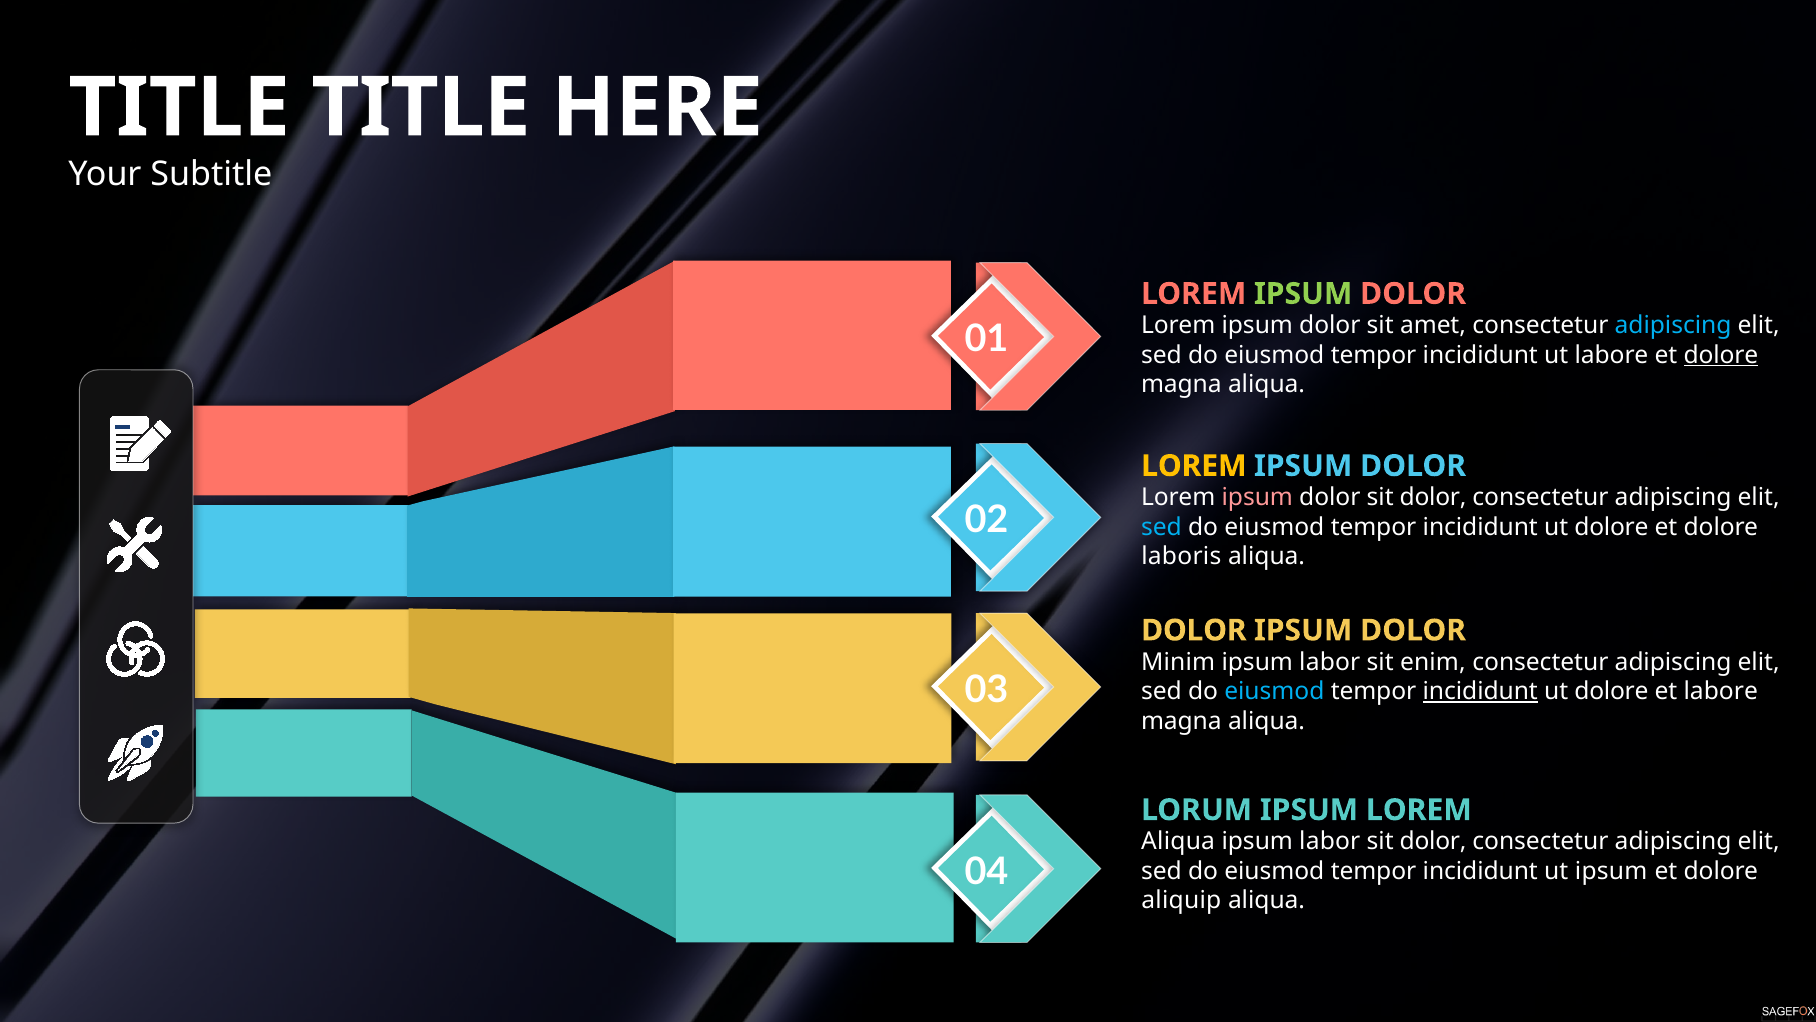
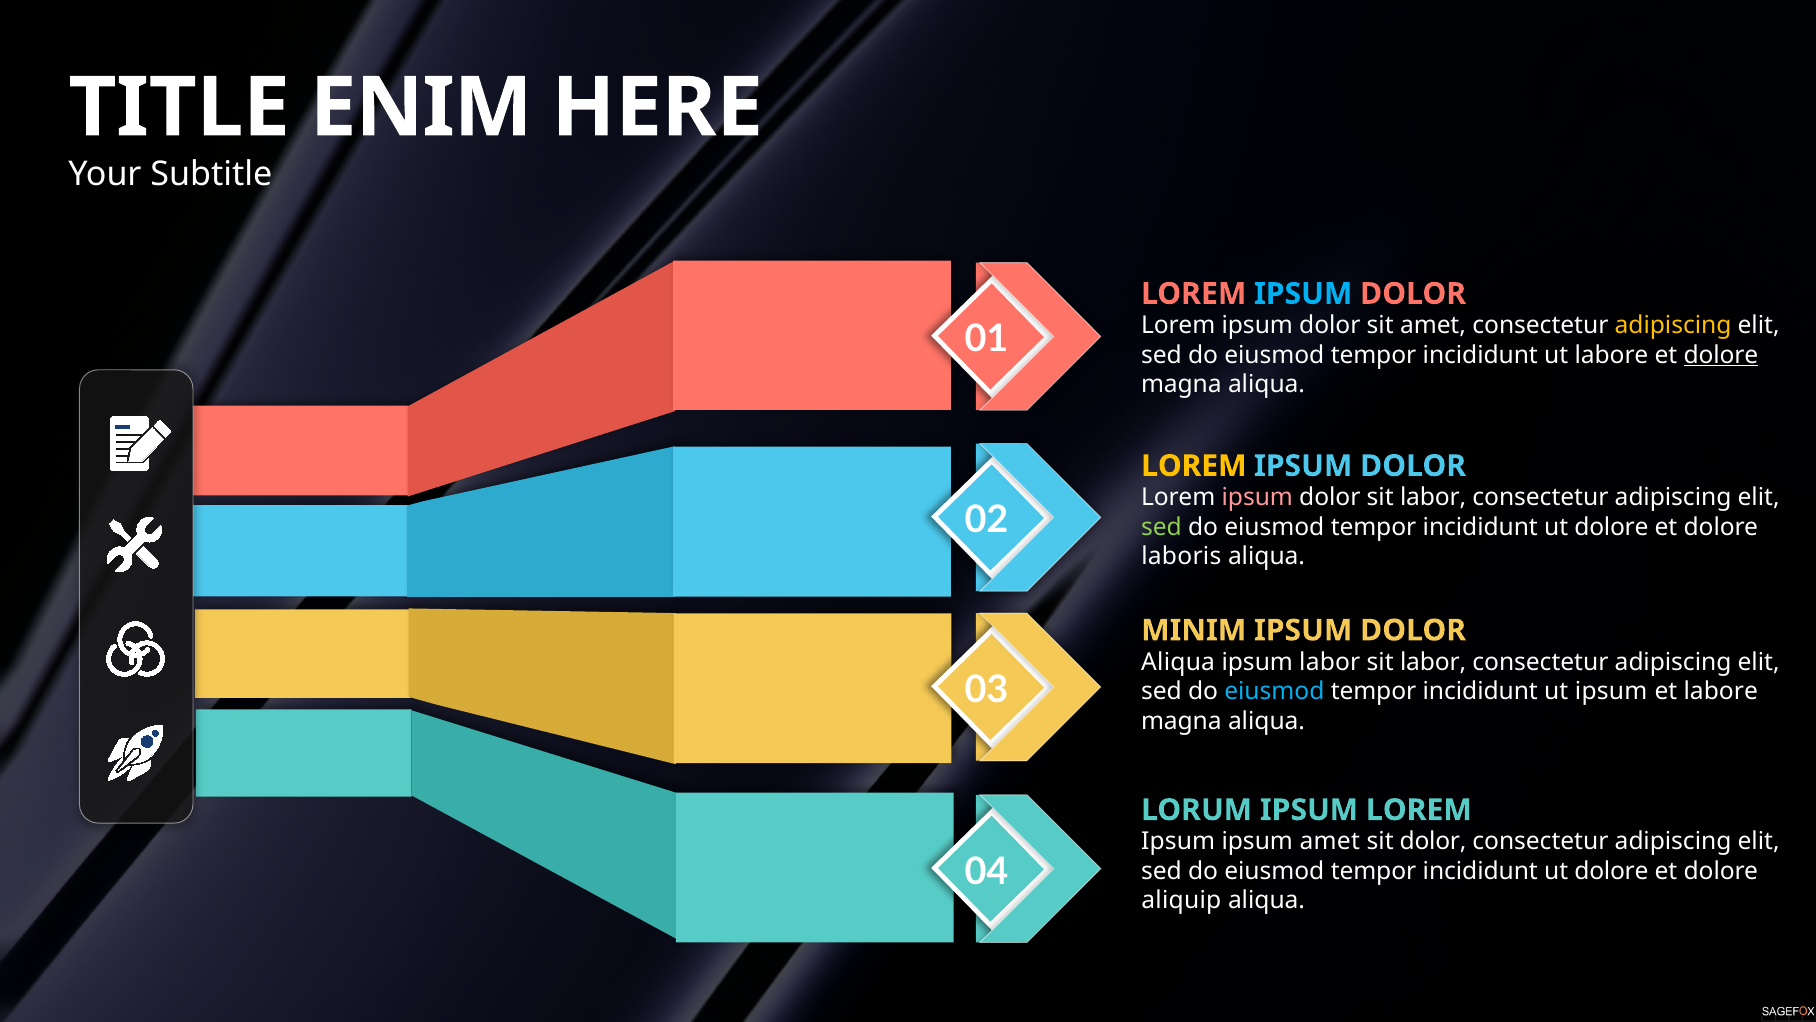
TITLE: TITLE -> ENIM (421, 108)
IPSUM colour: light green -> light blue (1303, 294)
adipiscing colour: light blue -> yellow (1673, 325)
dolor sit dolor: dolor -> labor (1433, 497)
sed colour: light blue -> light green (1162, 527)
DOLOR: DOLOR -> MINIM (1194, 630)
Minim: Minim -> Aliqua (1178, 662)
enim: enim -> labor (1433, 662)
incididunt underline: present -> none (1480, 691)
dolore: dolore -> ipsum (1611, 691)
Aliqua: Aliqua -> Ipsum (1178, 841)
labor: labor -> amet (1330, 841)
ipsum: ipsum -> dolore (1611, 871)
